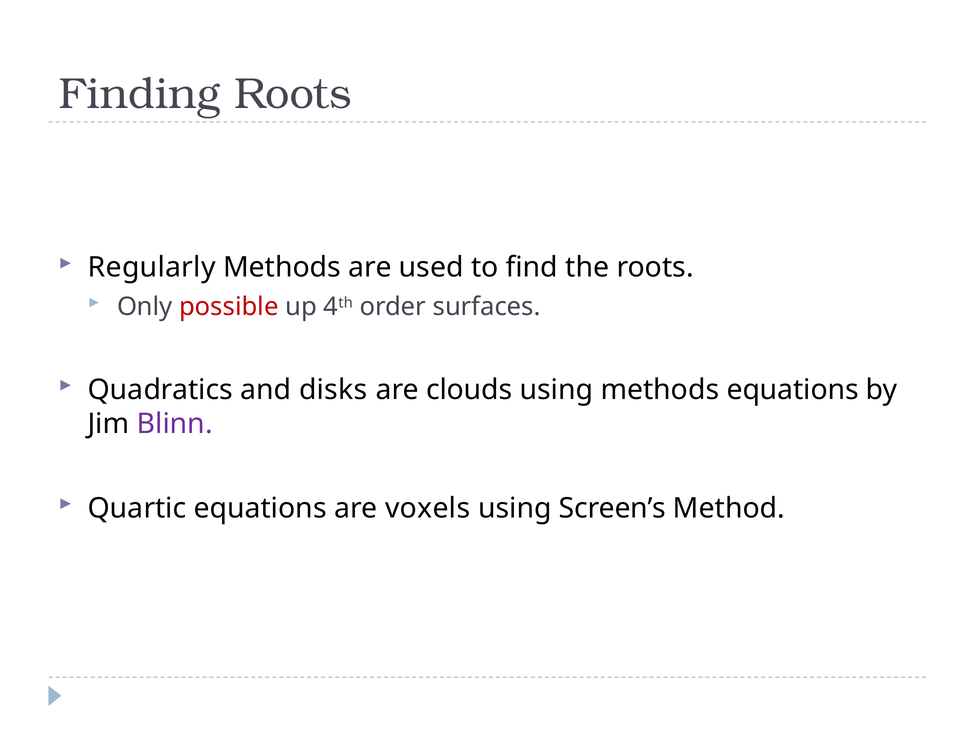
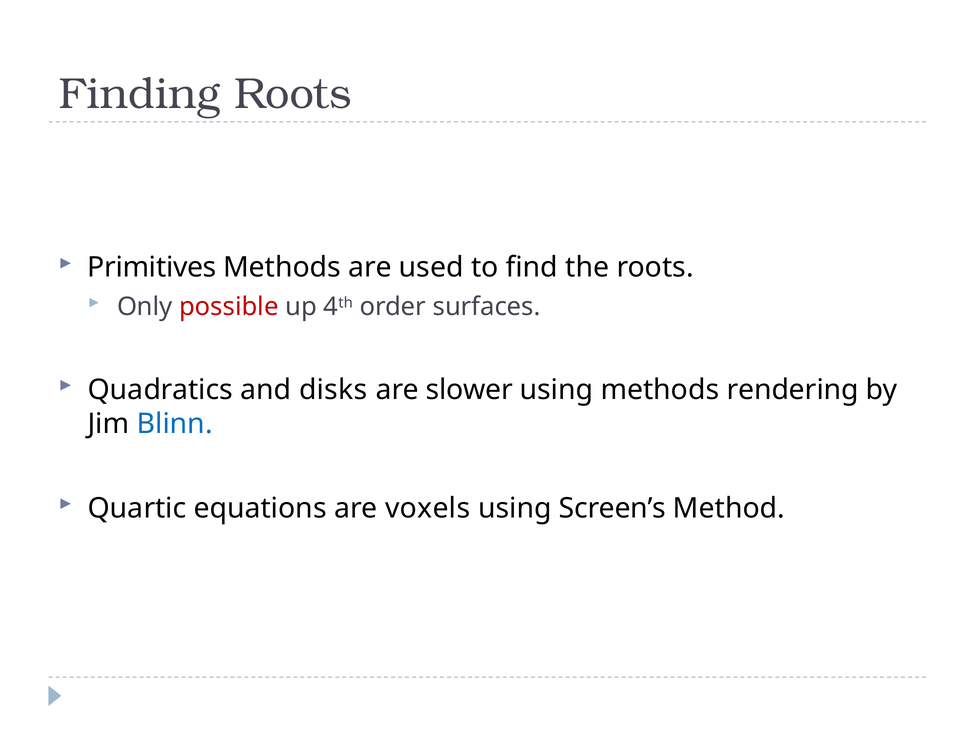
Regularly: Regularly -> Primitives (152, 268)
clouds: clouds -> slower (469, 390)
methods equations: equations -> rendering (793, 390)
Blinn colour: purple -> blue (175, 424)
